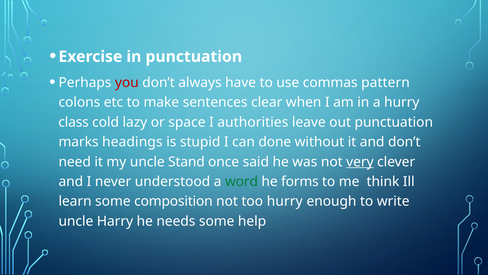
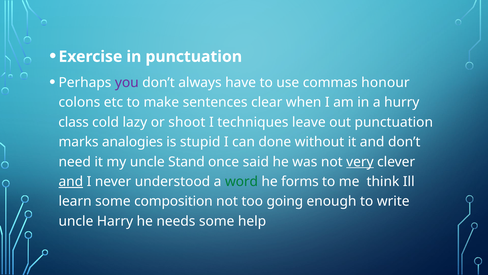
you colour: red -> purple (127, 82)
pattern: pattern -> honour (385, 82)
space: space -> shoot (187, 122)
authorities: authorities -> techniques (253, 122)
headings: headings -> analogies (132, 142)
and underline: none -> present (71, 181)
too hurry: hurry -> going (285, 201)
